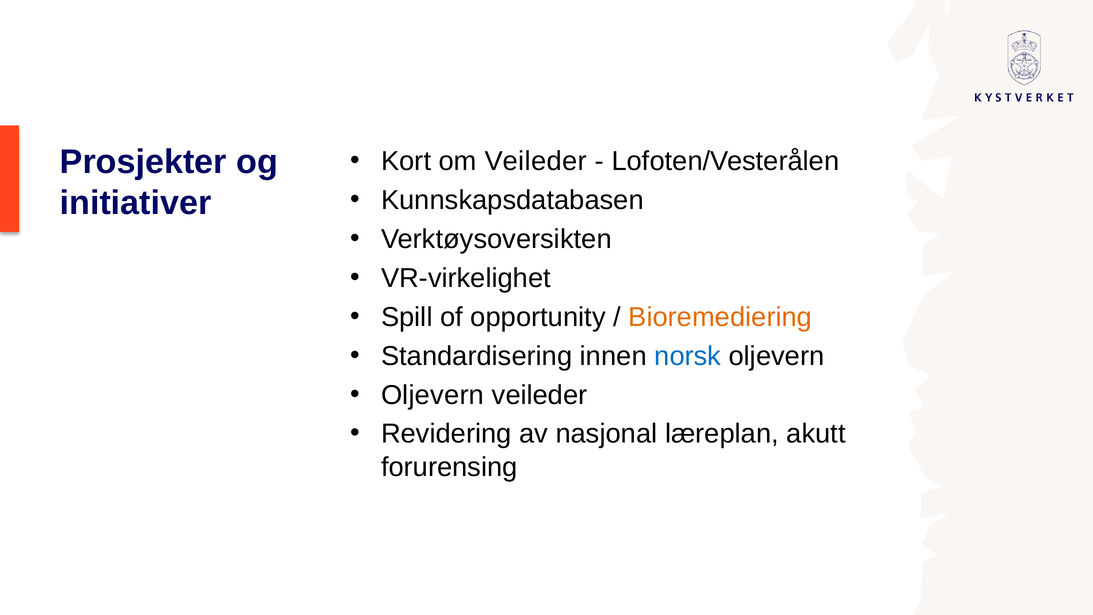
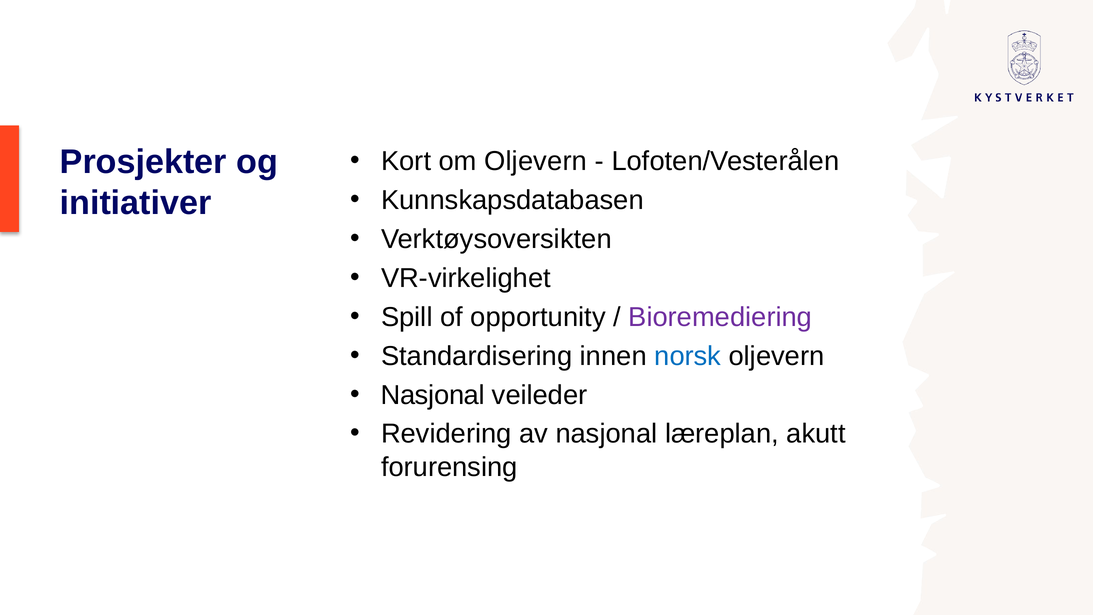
om Veileder: Veileder -> Oljevern (536, 161)
Bioremediering colour: orange -> purple (720, 317)
Oljevern: Oljevern -> Nasjonal (433, 395)
